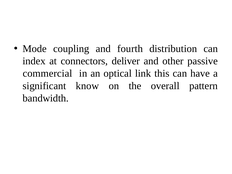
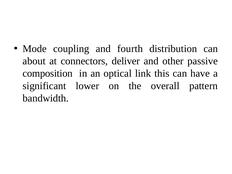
index: index -> about (34, 61)
commercial: commercial -> composition (48, 73)
know: know -> lower (87, 86)
